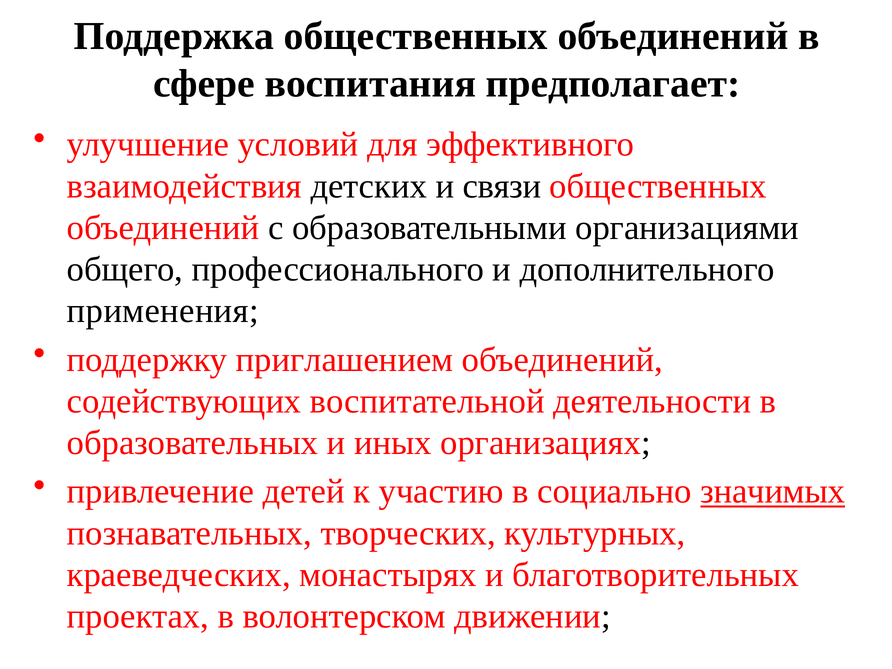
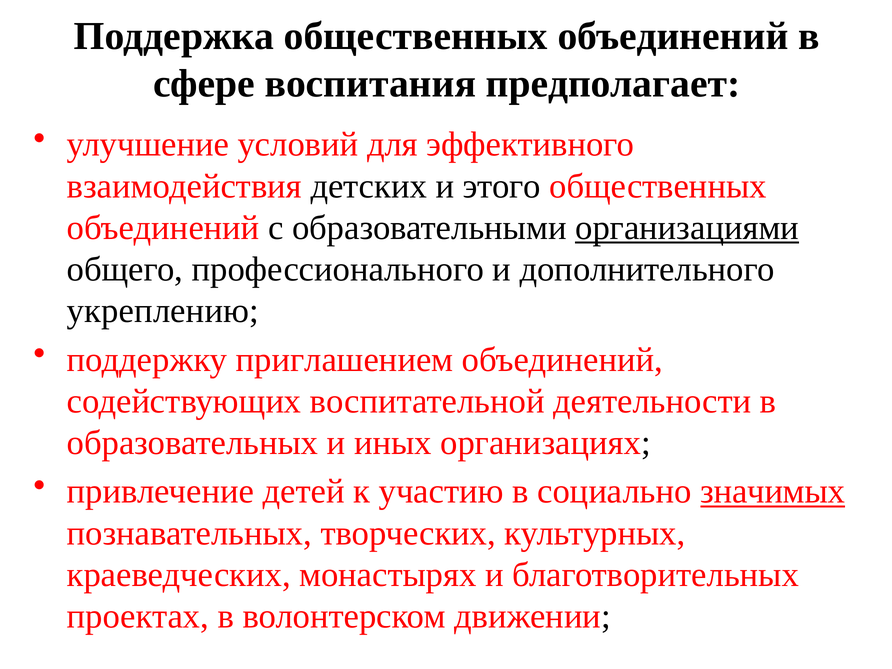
связи: связи -> этого (502, 186)
организациями underline: none -> present (687, 228)
применения: применения -> укреплению (163, 311)
